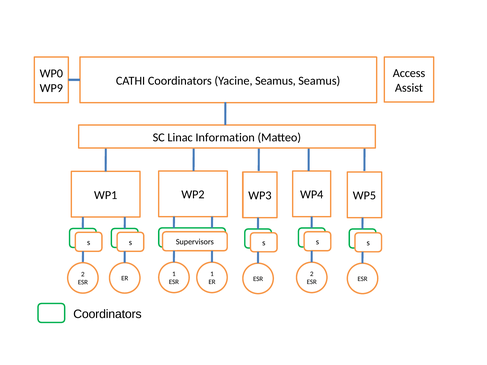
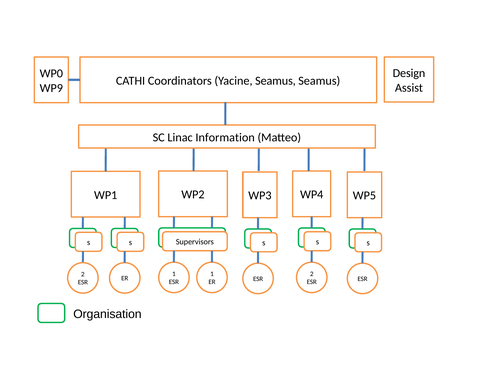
Access: Access -> Design (409, 73)
Coordinators: Coordinators -> Organisation (107, 314)
